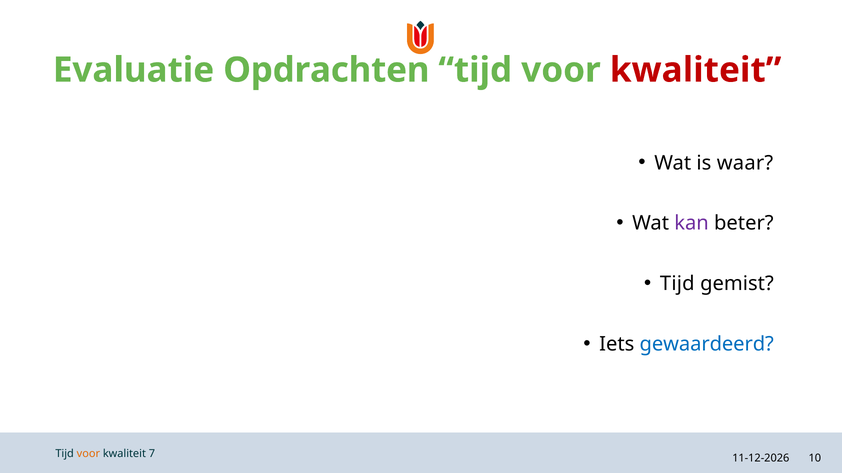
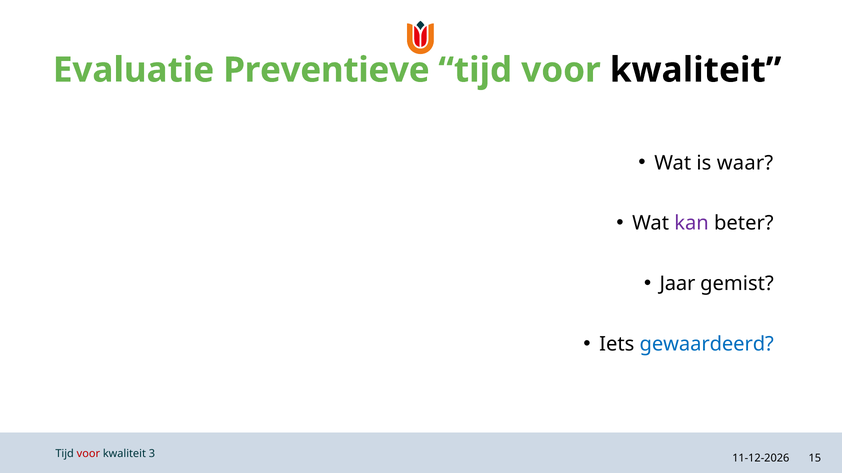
Opdrachten: Opdrachten -> Preventieve (326, 70)
kwaliteit colour: red -> black (696, 70)
Tijd: Tijd -> Jaar (677, 284)
voor colour: orange -> red (88, 454)
7: 7 -> 3 (152, 454)
10: 10 -> 15 (815, 459)
